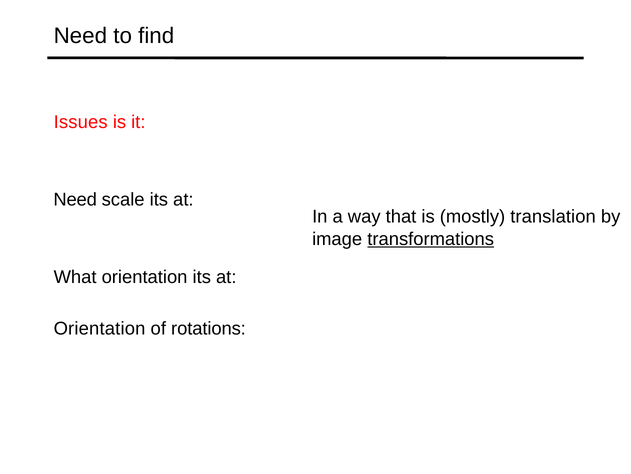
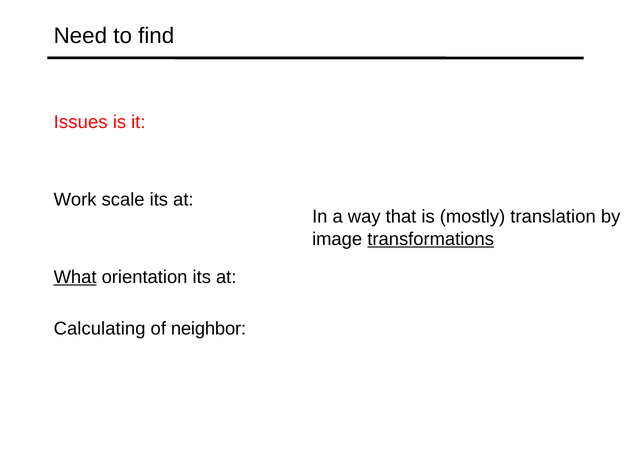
Need: Need -> Work (75, 199)
What underline: none -> present (75, 277)
Orientation: Orientation -> Calculating (100, 328)
rotations: rotations -> neighbor (209, 328)
